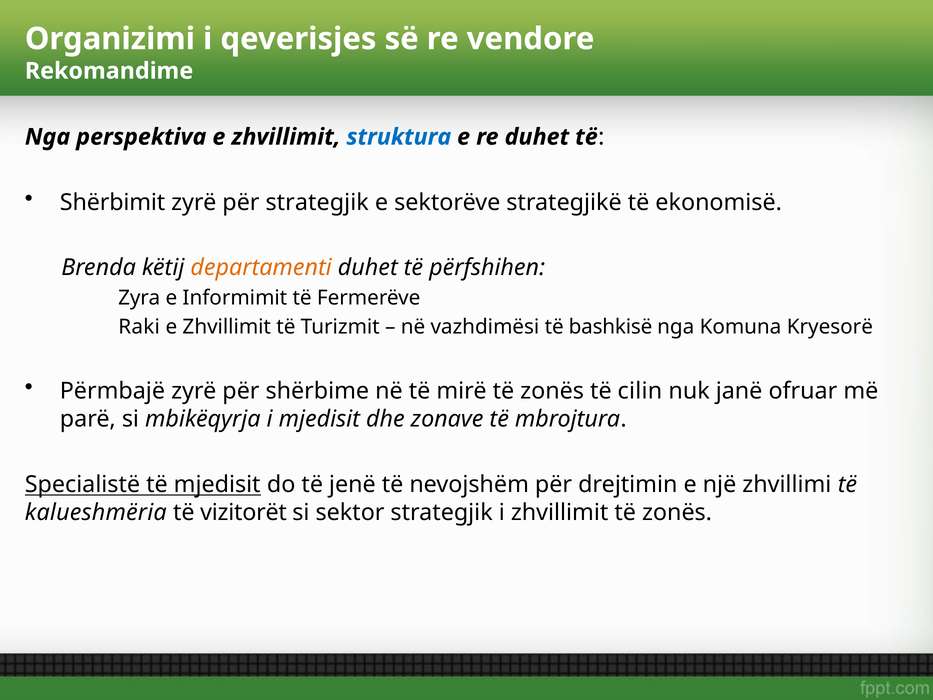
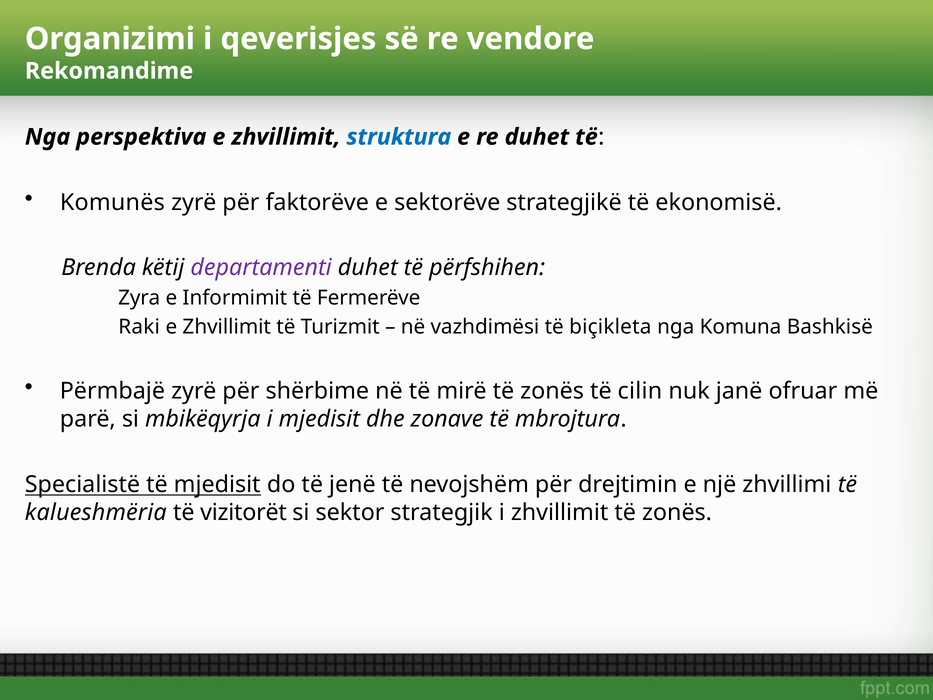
Shërbimit: Shërbimit -> Komunës (112, 202)
për strategjik: strategjik -> faktorëve (317, 202)
departamenti colour: orange -> purple (261, 268)
bashkisë: bashkisë -> biçikleta (610, 327)
Kryesorë: Kryesorë -> Bashkisë (830, 327)
